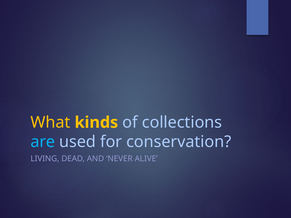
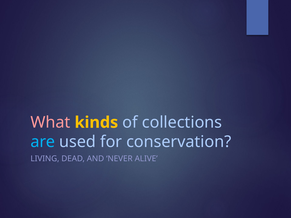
What colour: yellow -> pink (50, 123)
